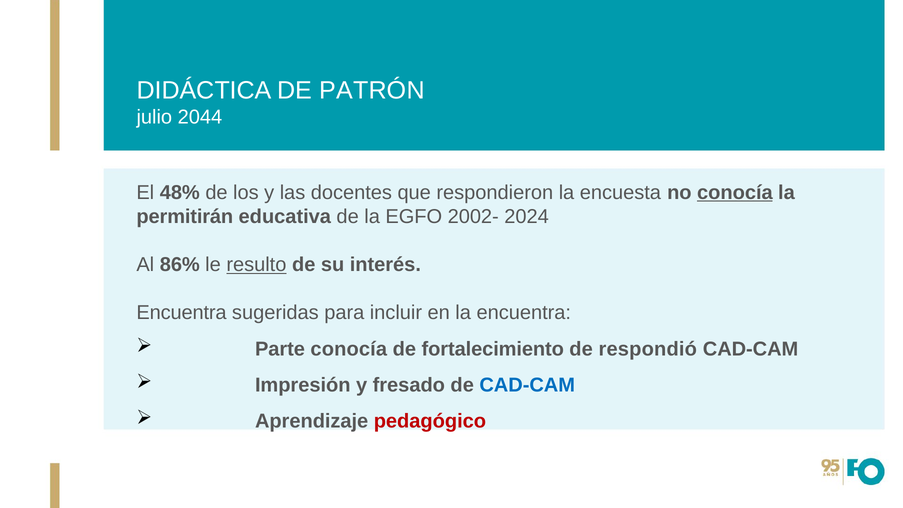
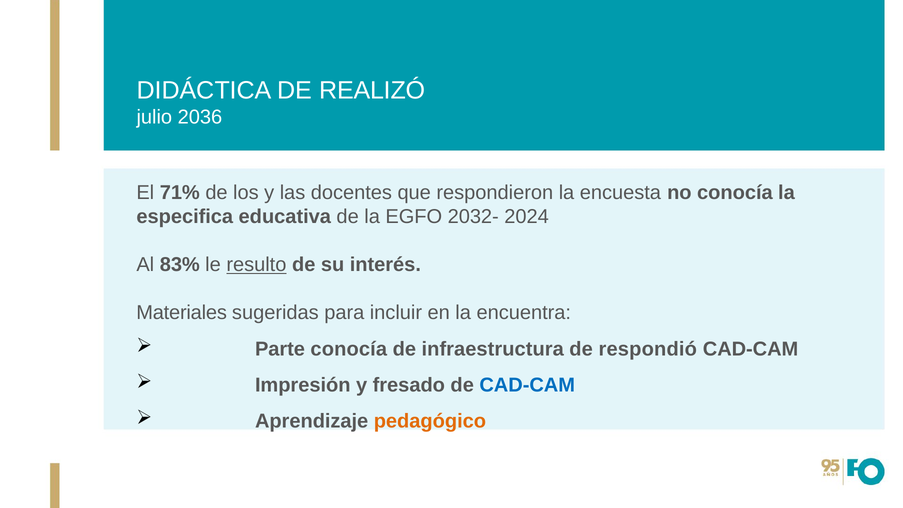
PATRÓN: PATRÓN -> REALIZÓ (372, 90)
2044: 2044 -> 2036 (200, 117)
48%: 48% -> 71% (180, 193)
conocía underline: present -> none (735, 193)
permitirán: permitirán -> especifica (185, 217)
2002-: 2002- -> 2032- (473, 217)
86%: 86% -> 83% (180, 265)
Encuentra: Encuentra -> Materiales (182, 313)
fortalecimiento: fortalecimiento -> infraestructura (493, 349)
pedagógico colour: red -> orange (430, 421)
